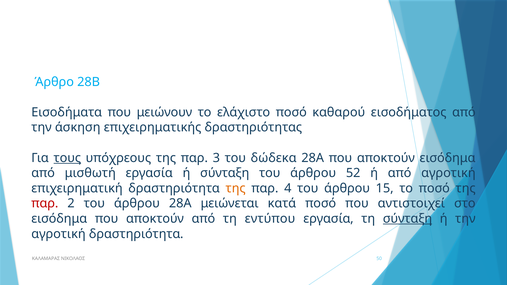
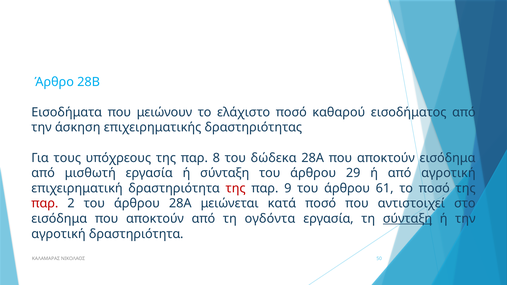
τους underline: present -> none (67, 158)
3: 3 -> 8 (216, 158)
52: 52 -> 29 (353, 173)
της colour: orange -> red (236, 188)
4: 4 -> 9 (288, 188)
15: 15 -> 61 (385, 188)
εντύπου: εντύπου -> ογδόντα (270, 219)
